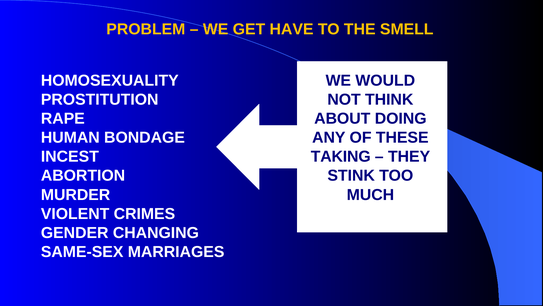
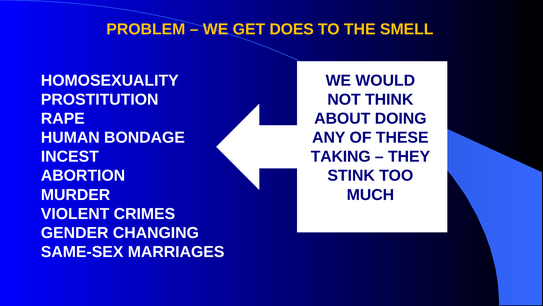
HAVE: HAVE -> DOES (292, 29)
